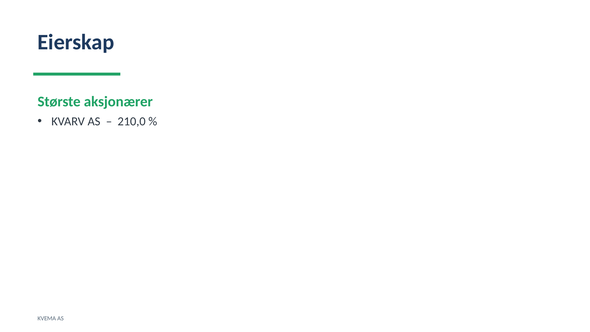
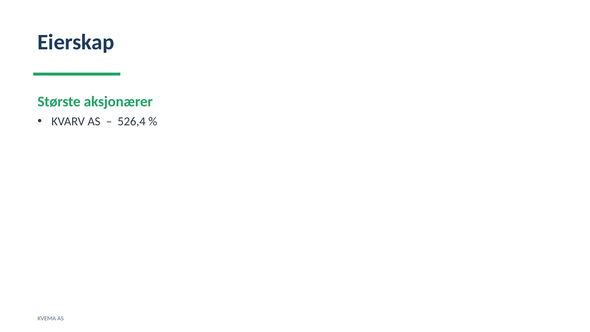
210,0: 210,0 -> 526,4 (132, 121)
